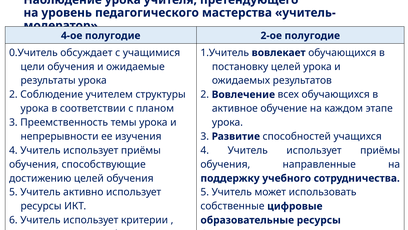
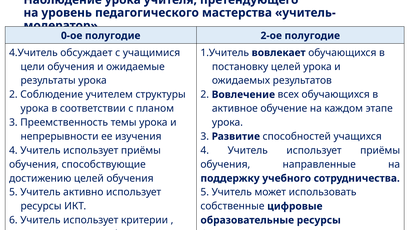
4-ое: 4-ое -> 0-ое (72, 36)
0.Учитель: 0.Учитель -> 4.Учитель (33, 53)
